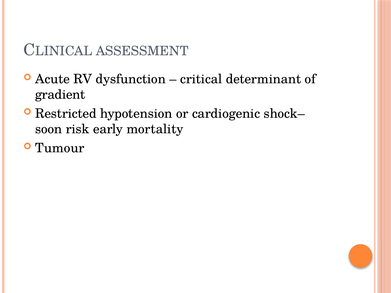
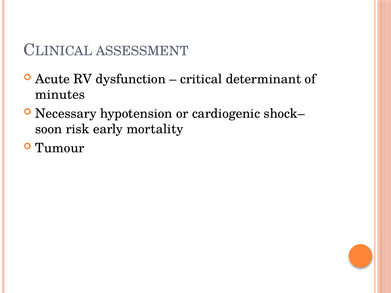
gradient: gradient -> minutes (60, 95)
Restricted: Restricted -> Necessary (66, 114)
